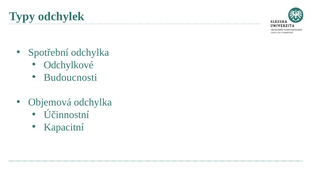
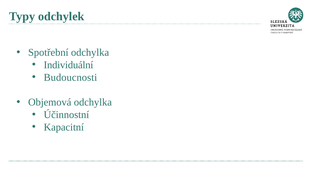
Odchylkové: Odchylkové -> Individuální (69, 65)
